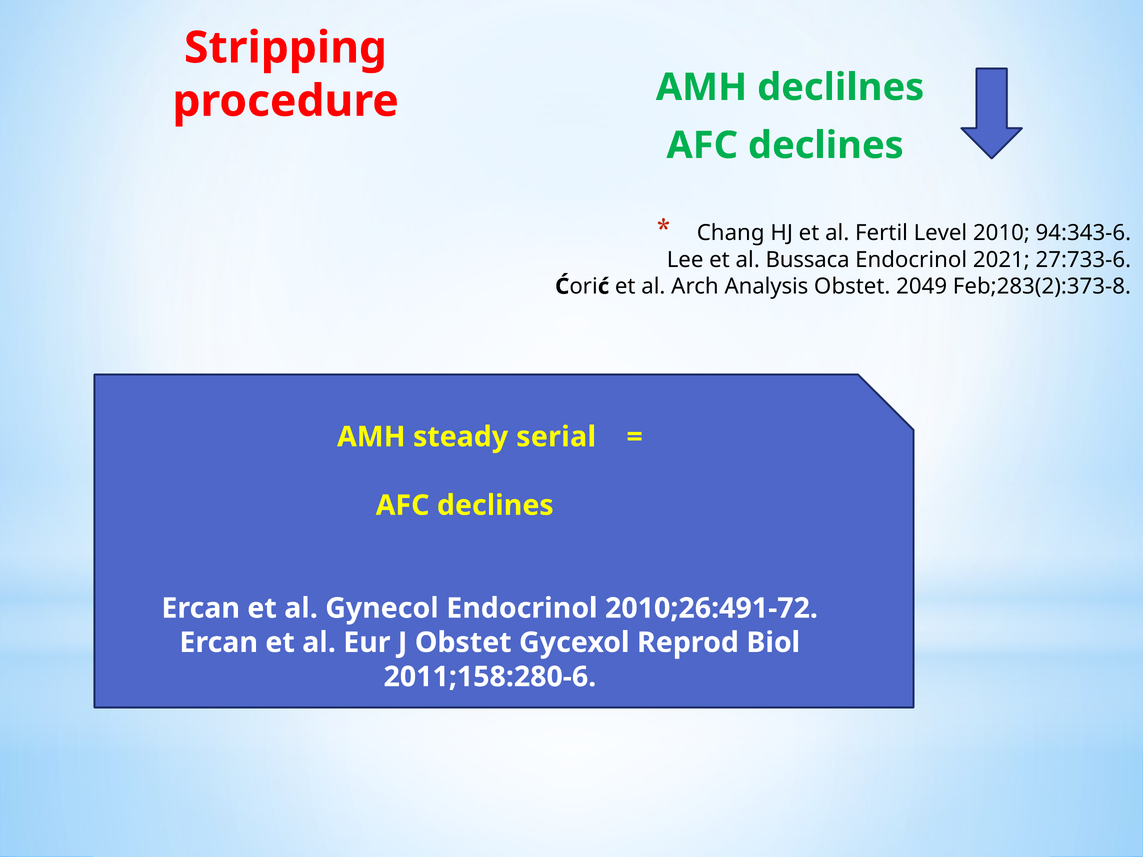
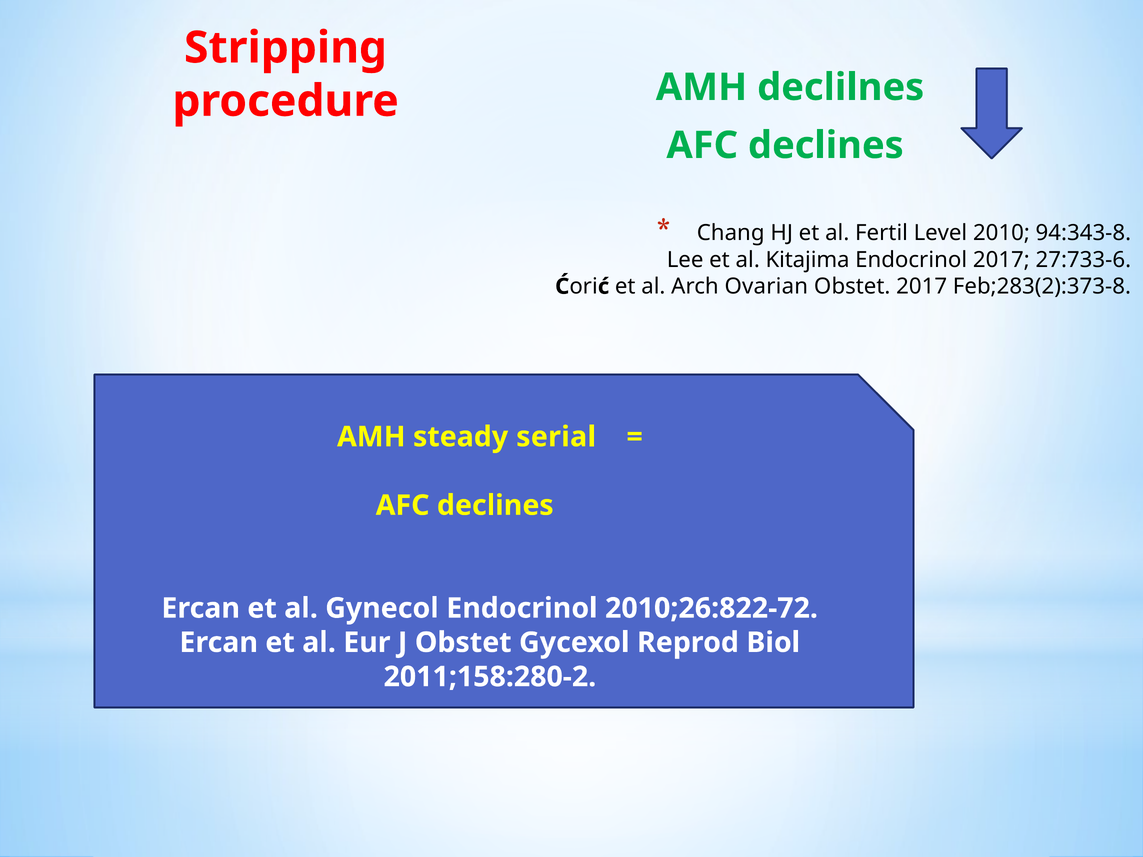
94:343-6: 94:343-6 -> 94:343-8 (1083, 233)
Bussaca: Bussaca -> Kitajima (808, 260)
Endocrinol 2021: 2021 -> 2017 (1001, 260)
Analysis: Analysis -> Ovarian (766, 287)
Obstet 2049: 2049 -> 2017 (922, 287)
2010;26:491-72: 2010;26:491-72 -> 2010;26:822-72 (711, 608)
2011;158:280-6: 2011;158:280-6 -> 2011;158:280-2 (490, 677)
